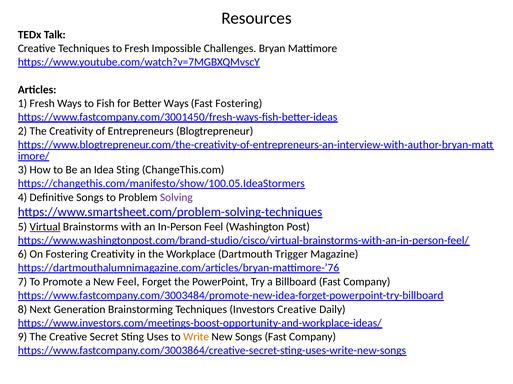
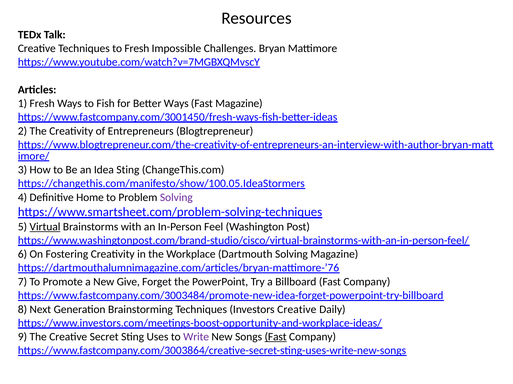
Fast Fostering: Fostering -> Magazine (239, 104)
Definitive Songs: Songs -> Home (90, 198)
Dartmouth Trigger: Trigger -> Solving (291, 255)
New Feel: Feel -> Give (128, 282)
Write colour: orange -> purple (196, 338)
Fast underline: none -> present (276, 338)
